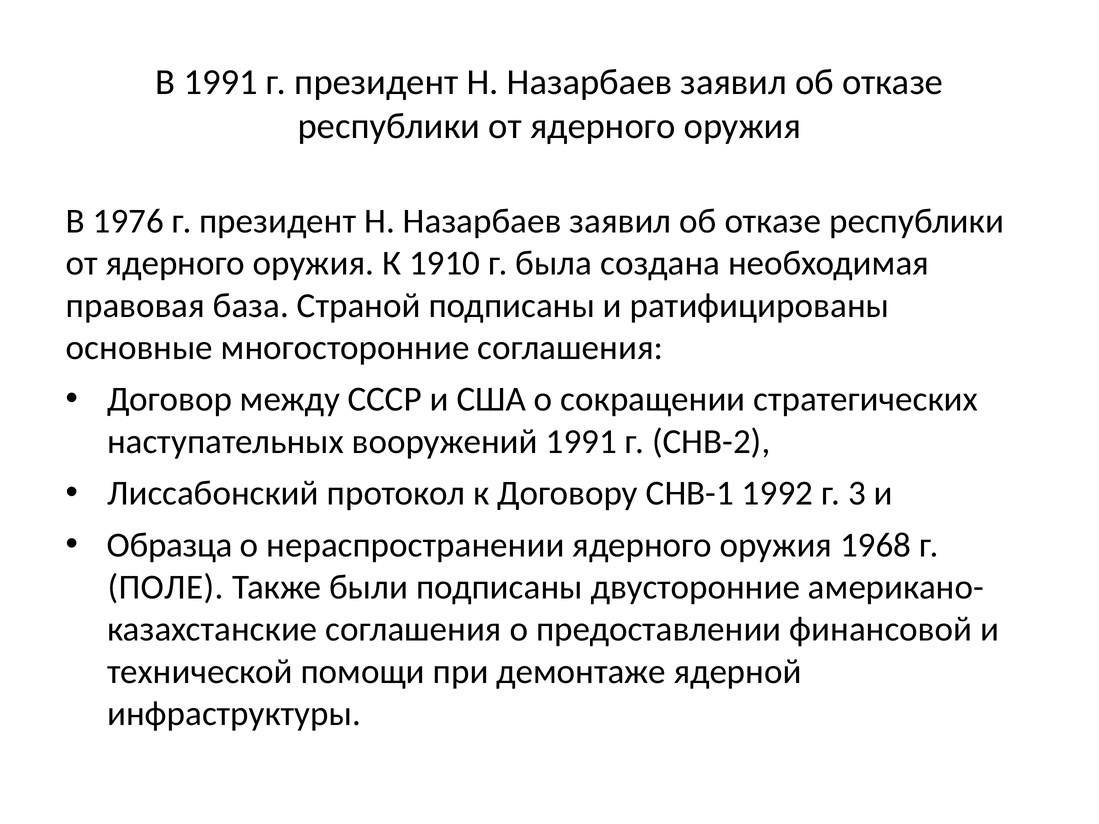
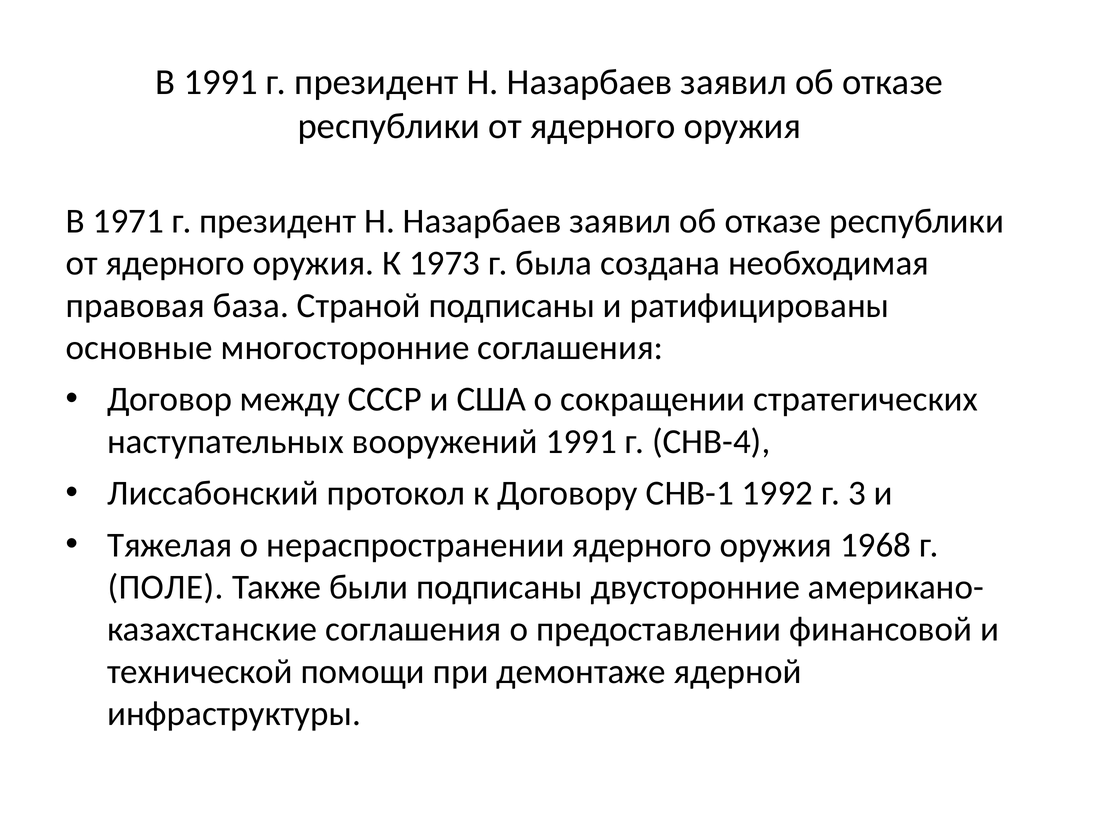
1976: 1976 -> 1971 (128, 221)
1910: 1910 -> 1973 (445, 263)
СНВ-2: СНВ-2 -> СНВ-4 (711, 442)
Образца: Образца -> Тяжелая (170, 545)
